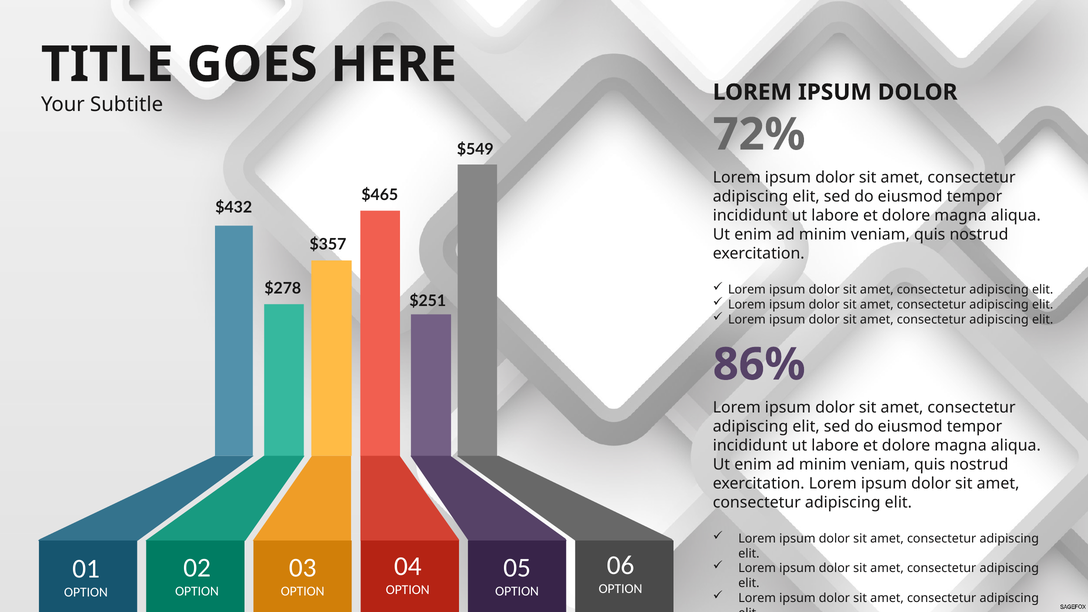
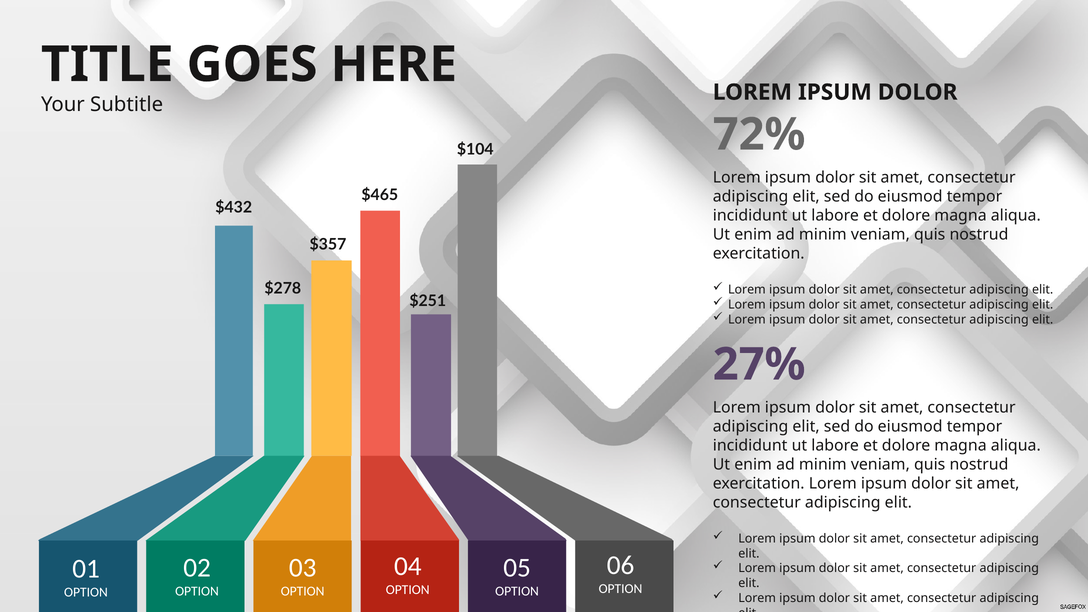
$549: $549 -> $104 (475, 149)
86%: 86% -> 27% (759, 365)
